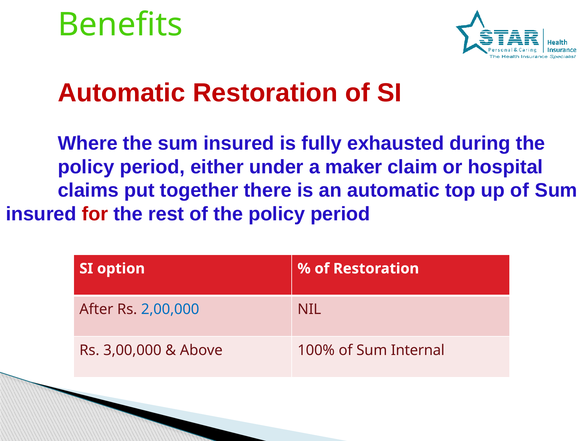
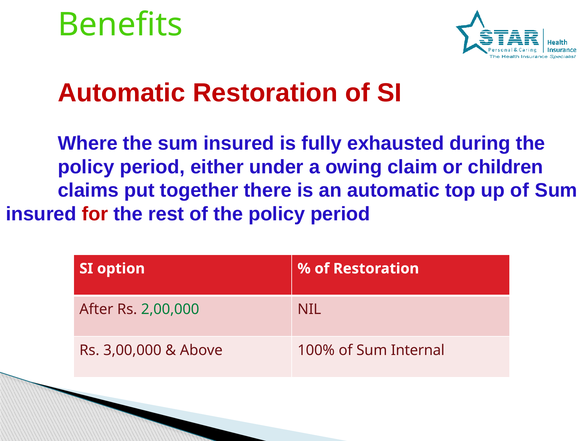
maker: maker -> owing (354, 167)
hospital: hospital -> children (506, 167)
2,00,000 colour: blue -> green (170, 309)
